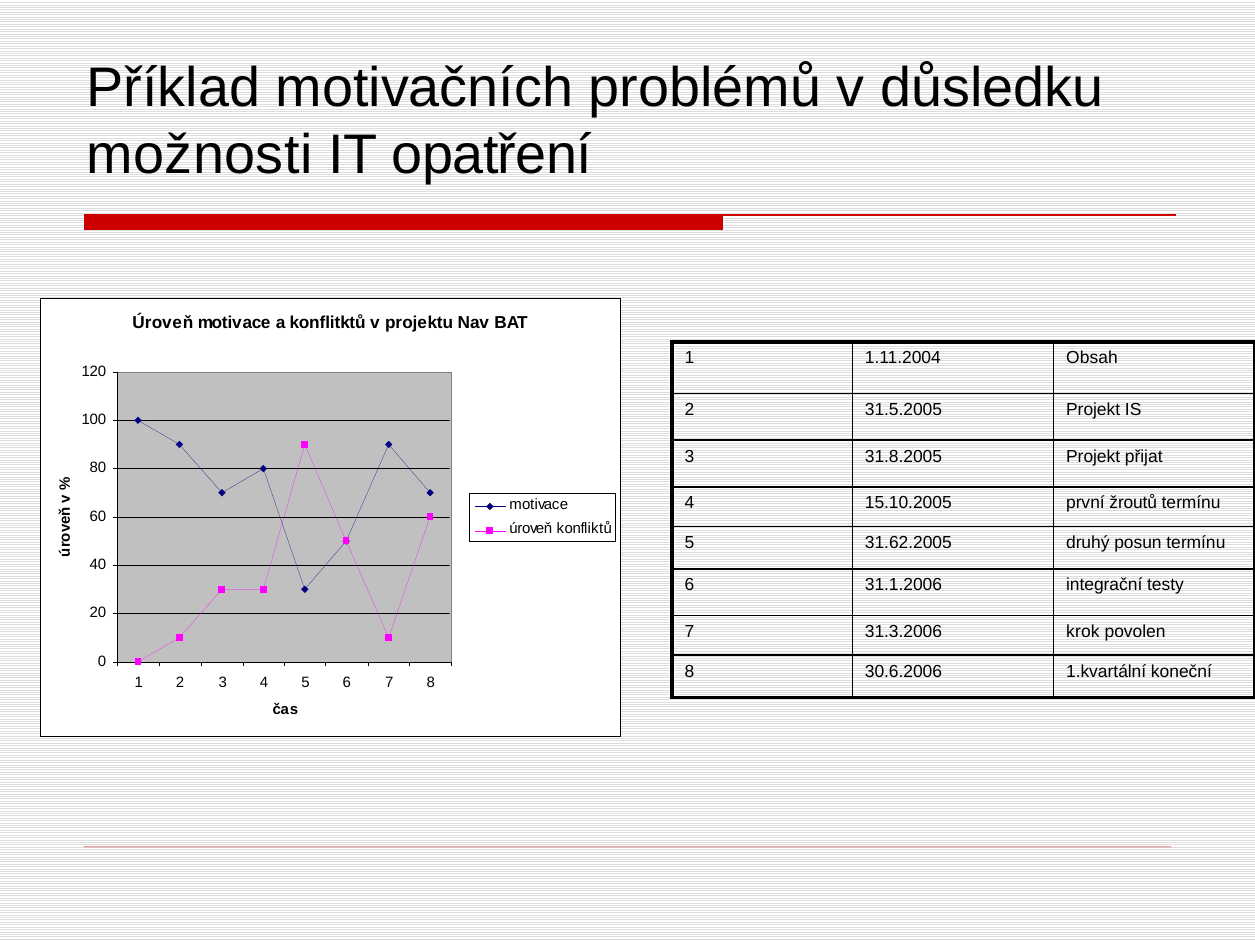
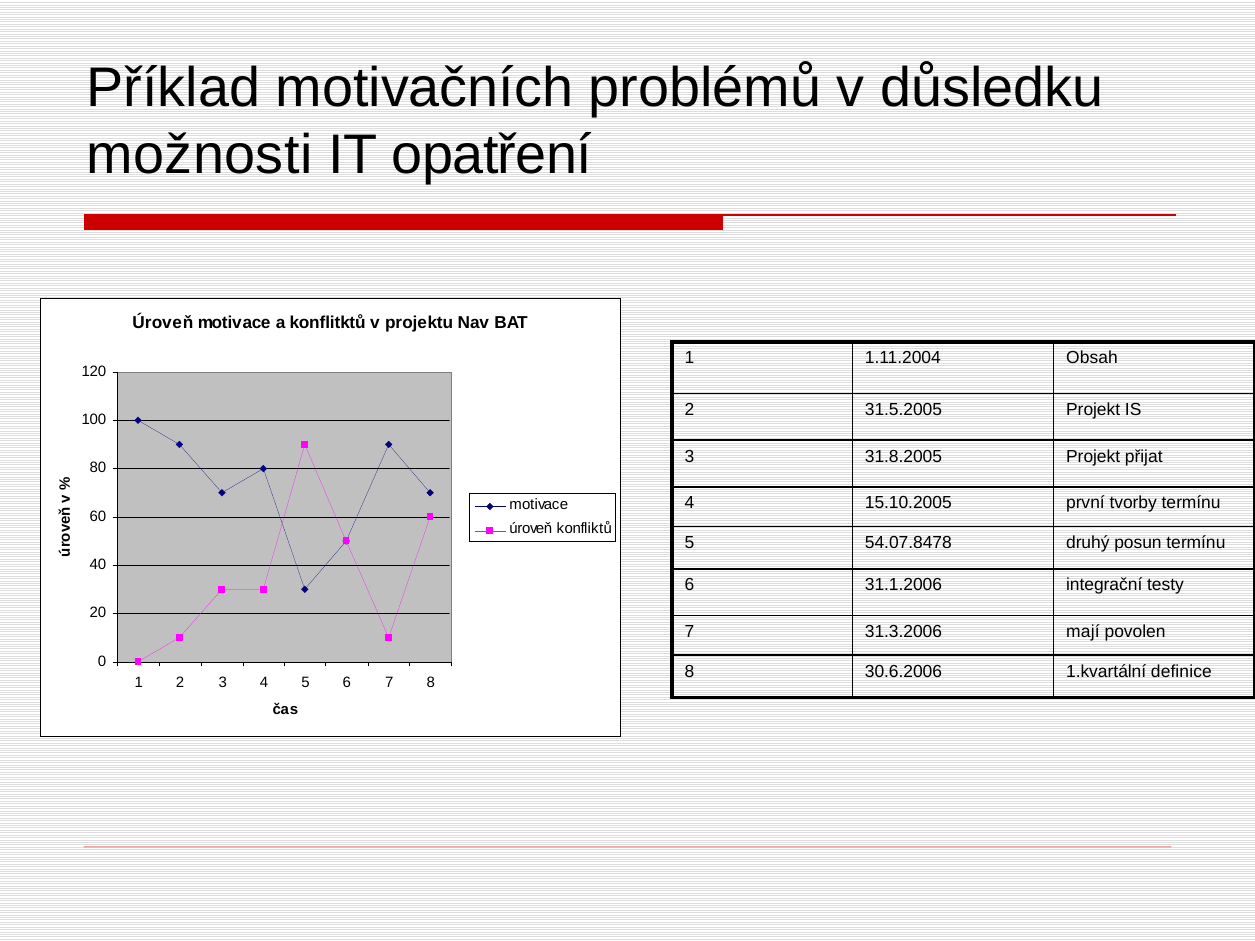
žroutů: žroutů -> tvorby (1133, 503)
31.62.2005: 31.62.2005 -> 54.07.8478 (908, 543)
krok: krok -> mají (1083, 632)
koneční: koneční -> definice (1181, 671)
